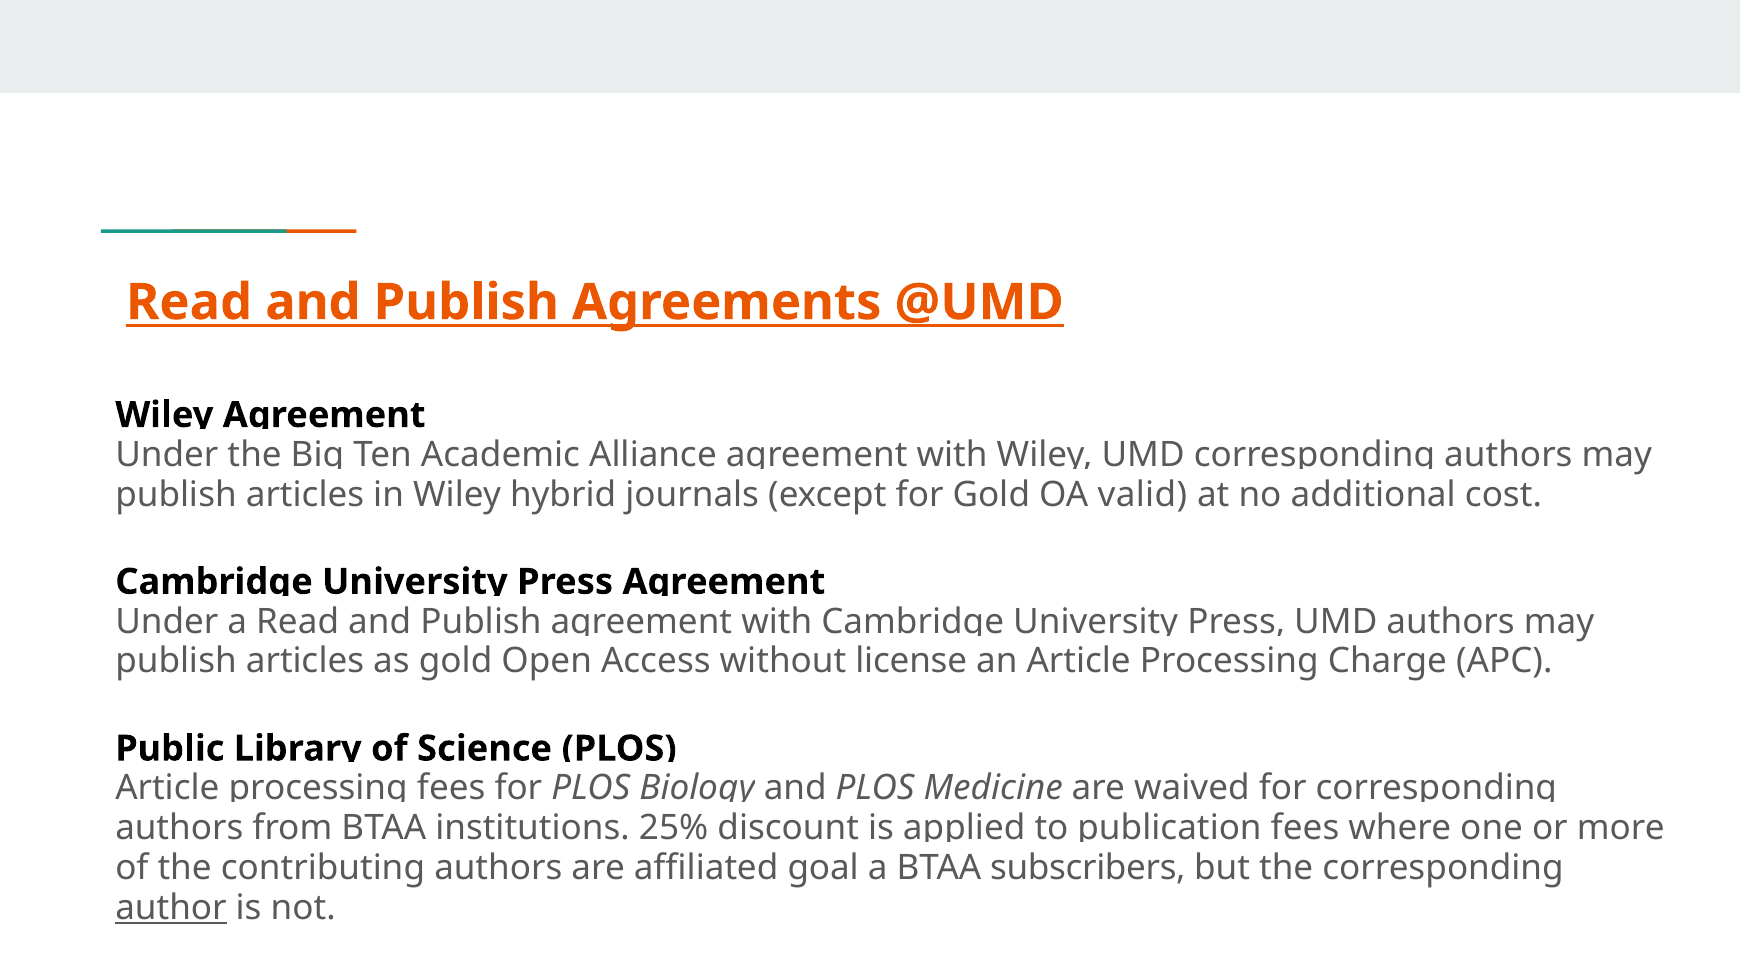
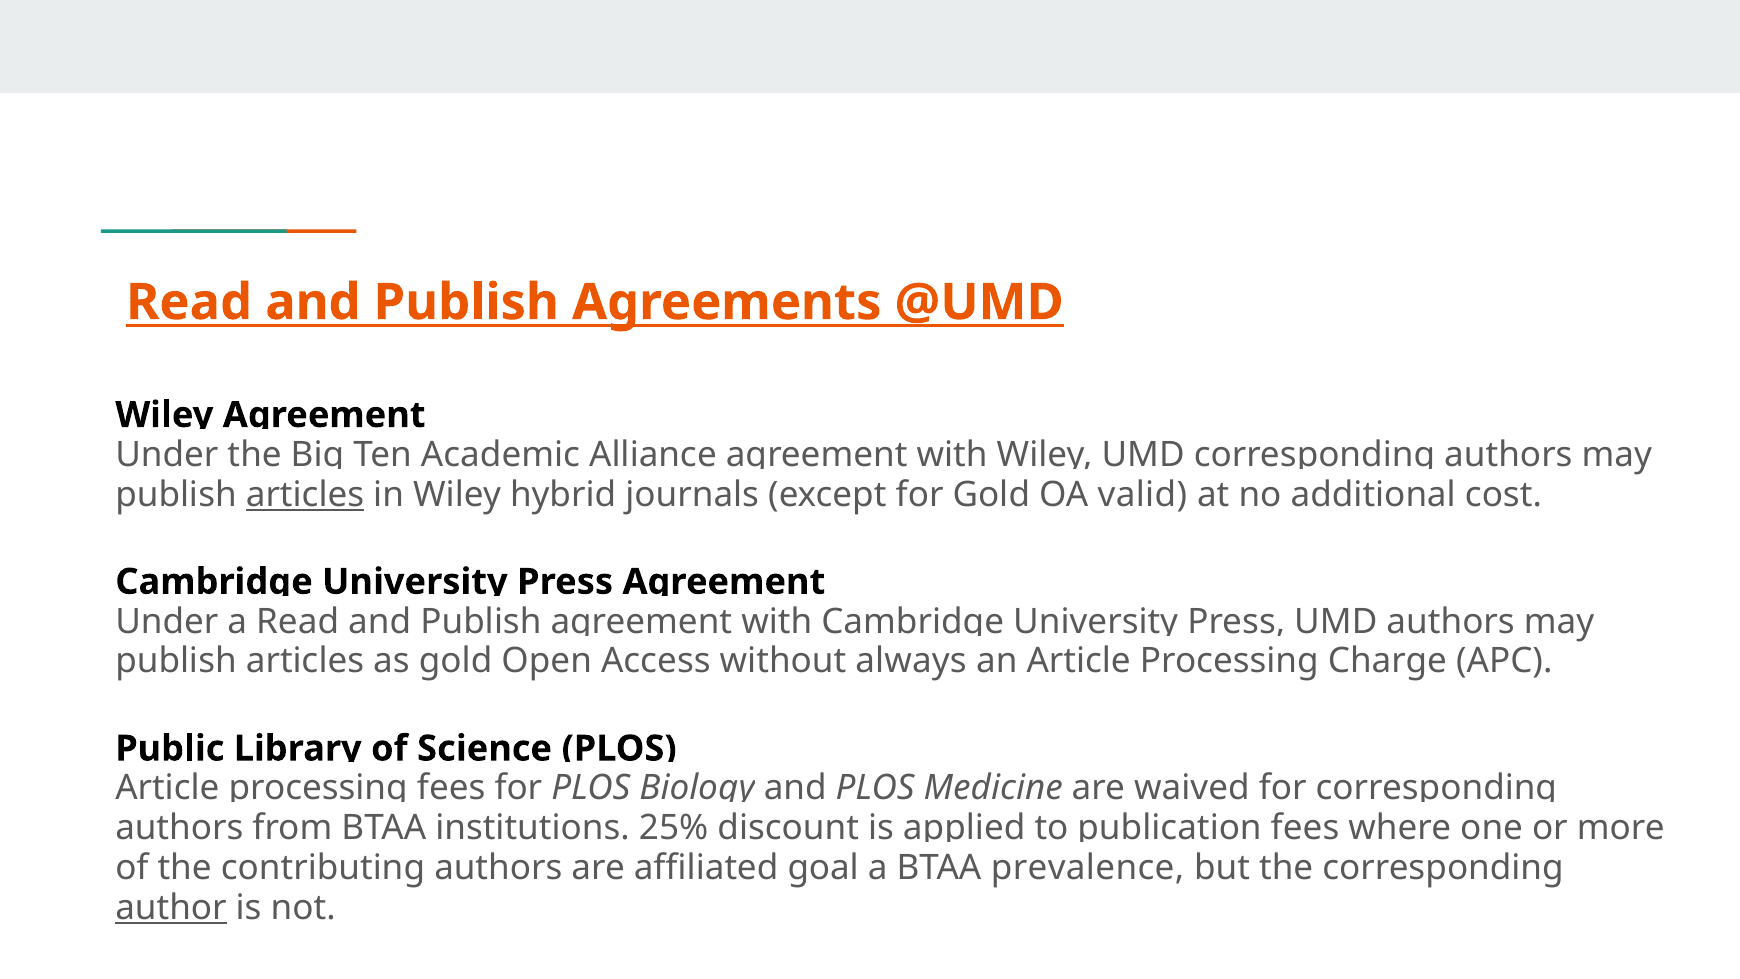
articles underline: none -> present (305, 495)
license: license -> always (911, 661)
subscribers: subscribers -> prevalence (1088, 868)
